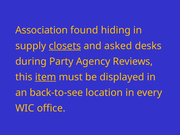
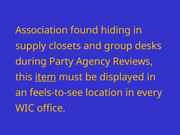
closets underline: present -> none (65, 46)
asked: asked -> group (118, 46)
back-to-see: back-to-see -> feels-to-see (56, 93)
